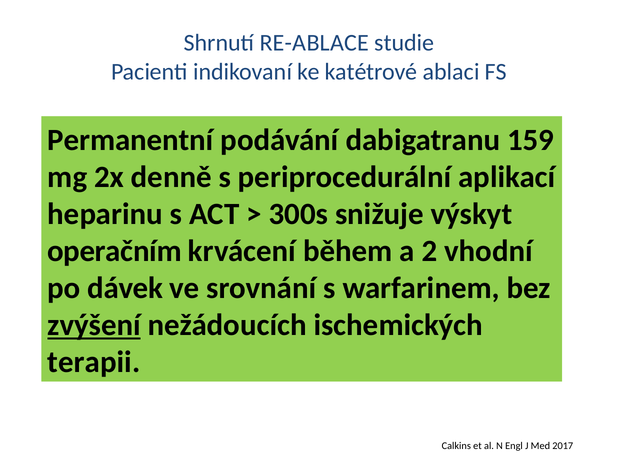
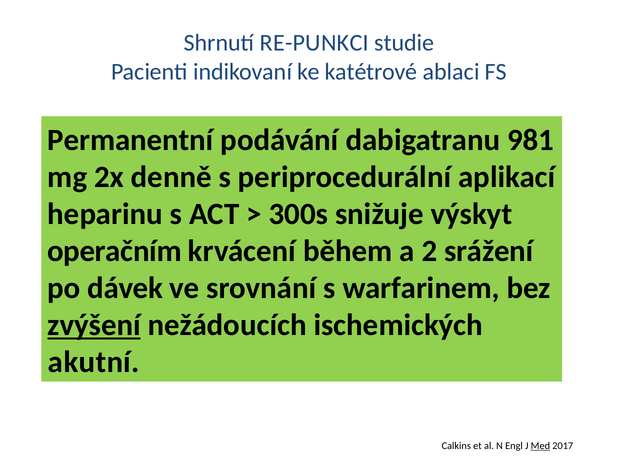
RE-ABLACE: RE-ABLACE -> RE-PUNKCI (314, 43)
159: 159 -> 981 (531, 140)
vhodní: vhodní -> srážení (489, 251)
terapii: terapii -> akutní (94, 363)
Med underline: none -> present (540, 446)
